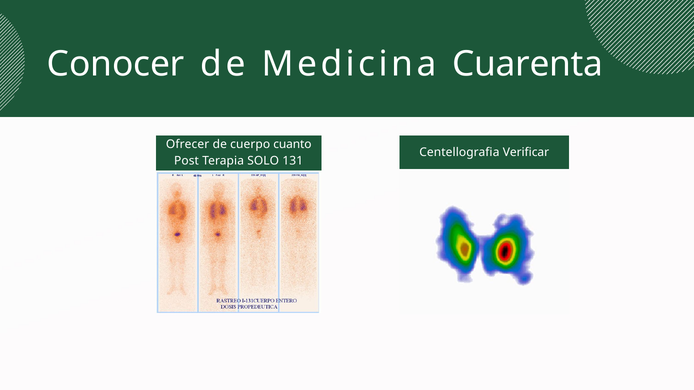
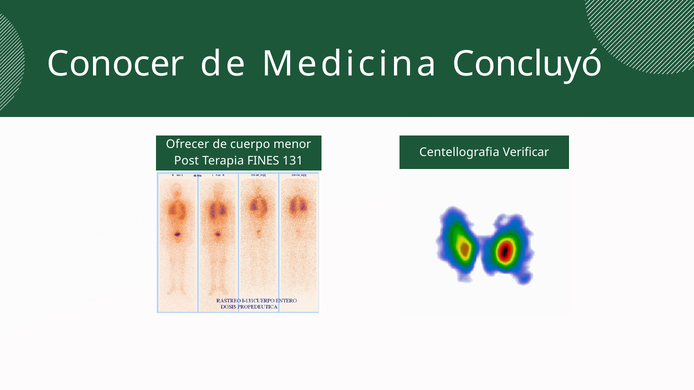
Cuarenta: Cuarenta -> Concluyó (528, 64)
cuanto: cuanto -> menor (292, 144)
SOLO: SOLO -> FINES (263, 161)
